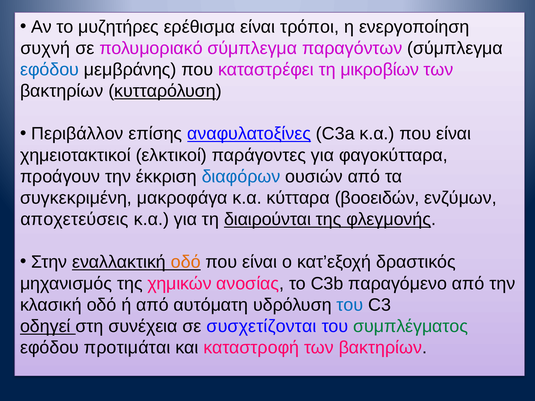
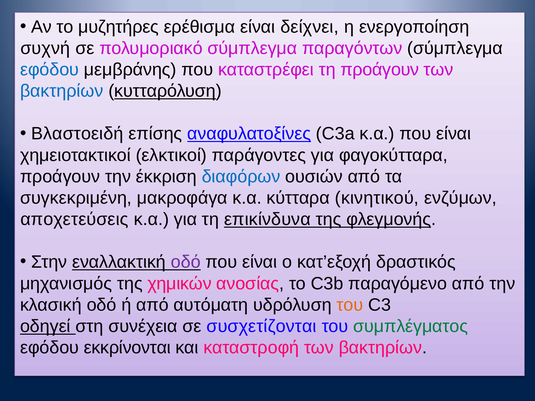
τρόποι: τρόποι -> δείχνει (310, 27)
τη μικροβίων: μικροβίων -> προάγουν (380, 70)
βακτηρίων colour: black -> blue (62, 91)
Περιβάλλον: Περιβάλλον -> Βλαστοειδή (77, 134)
βοοειδών: βοοειδών -> κινητικού (377, 198)
διαιρούνται: διαιρούνται -> επικίνδυνα (267, 219)
οδό colour: orange -> purple (186, 262)
του colour: blue -> orange (350, 305)
προτιμάται: προτιμάται -> εκκρίνονται (127, 348)
